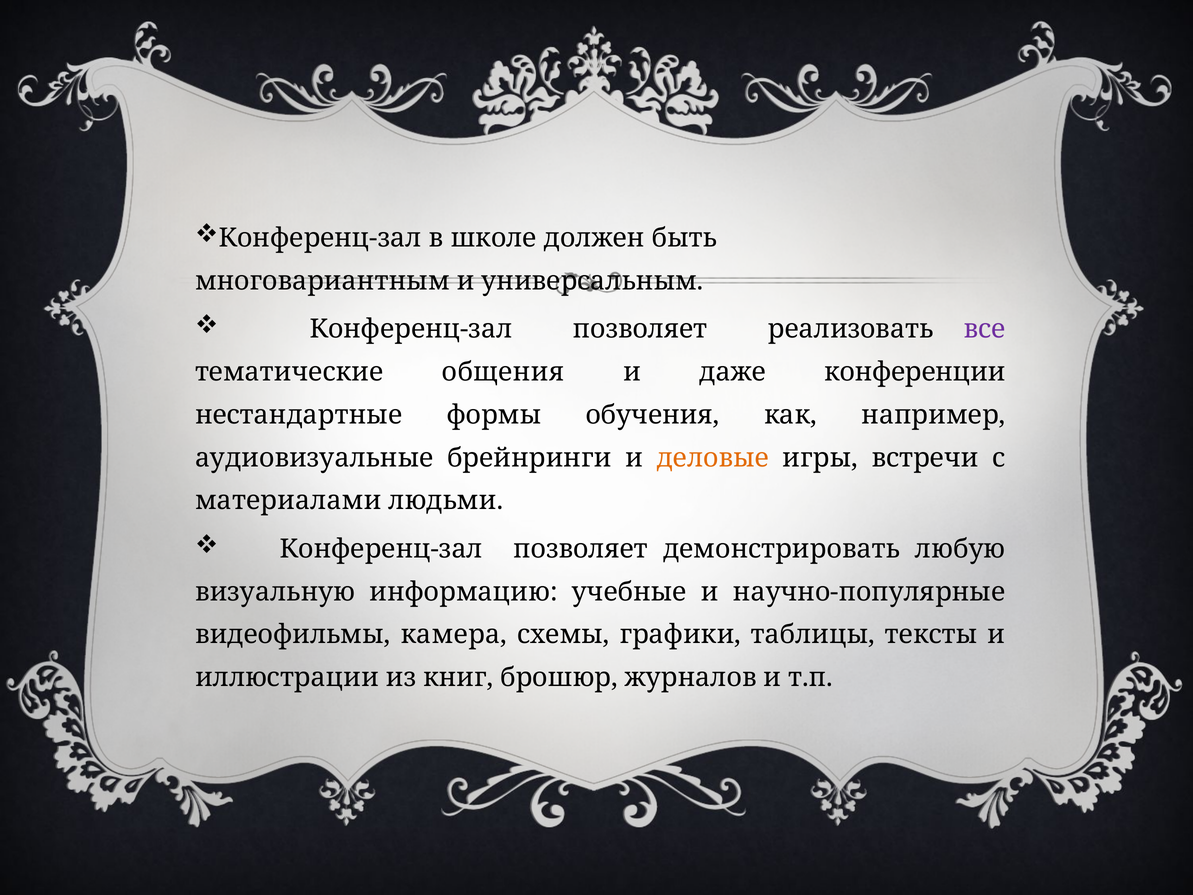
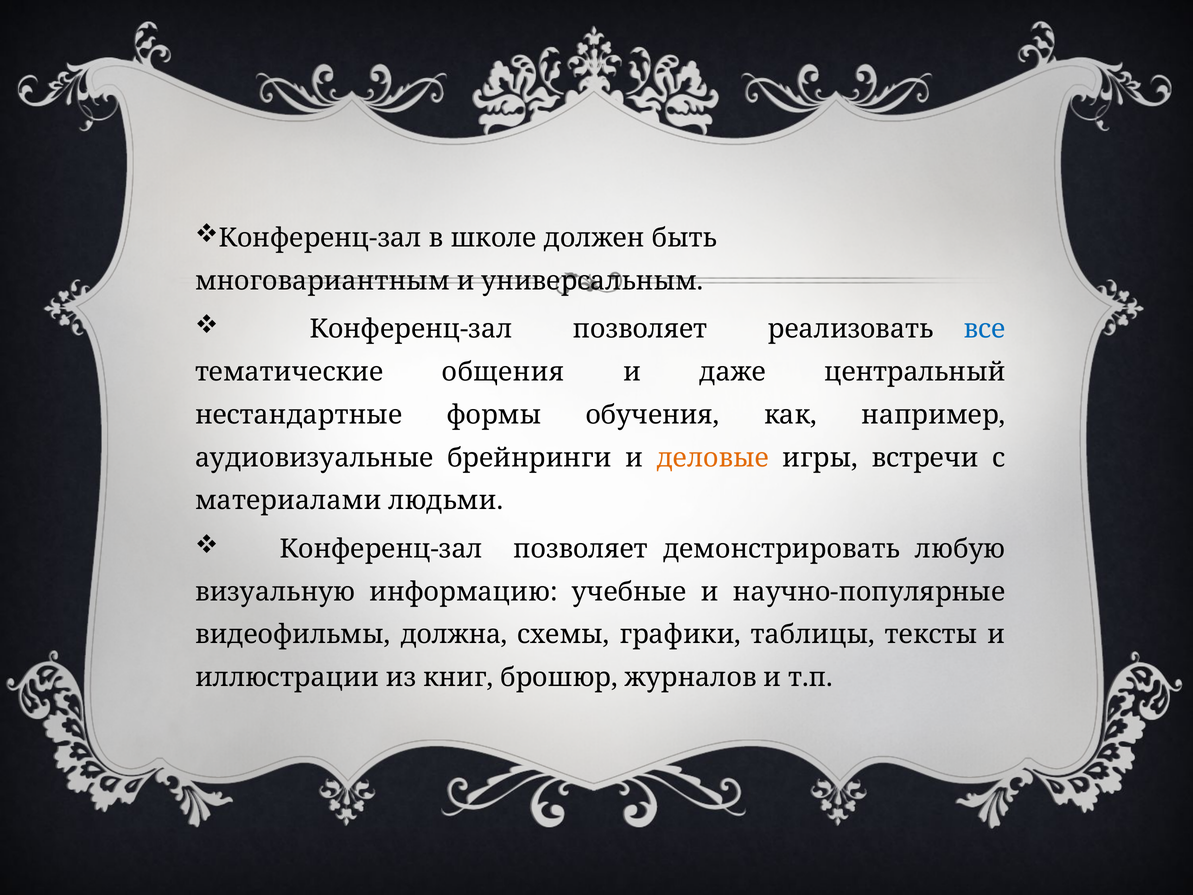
все colour: purple -> blue (984, 329)
конференции: конференции -> центральный (915, 372)
камера: камера -> должна (454, 635)
